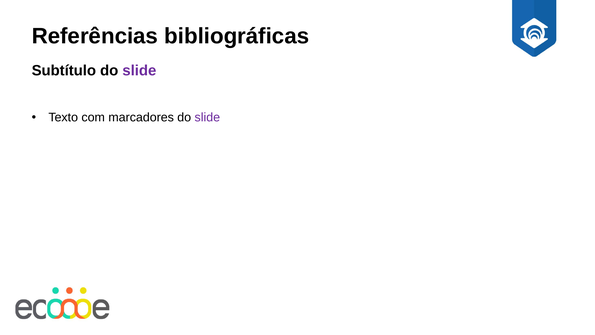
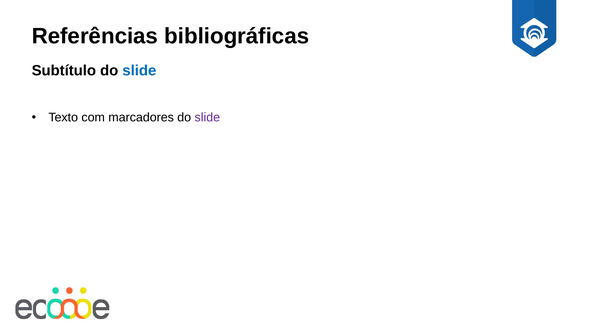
slide colour: purple -> blue (139, 70)
